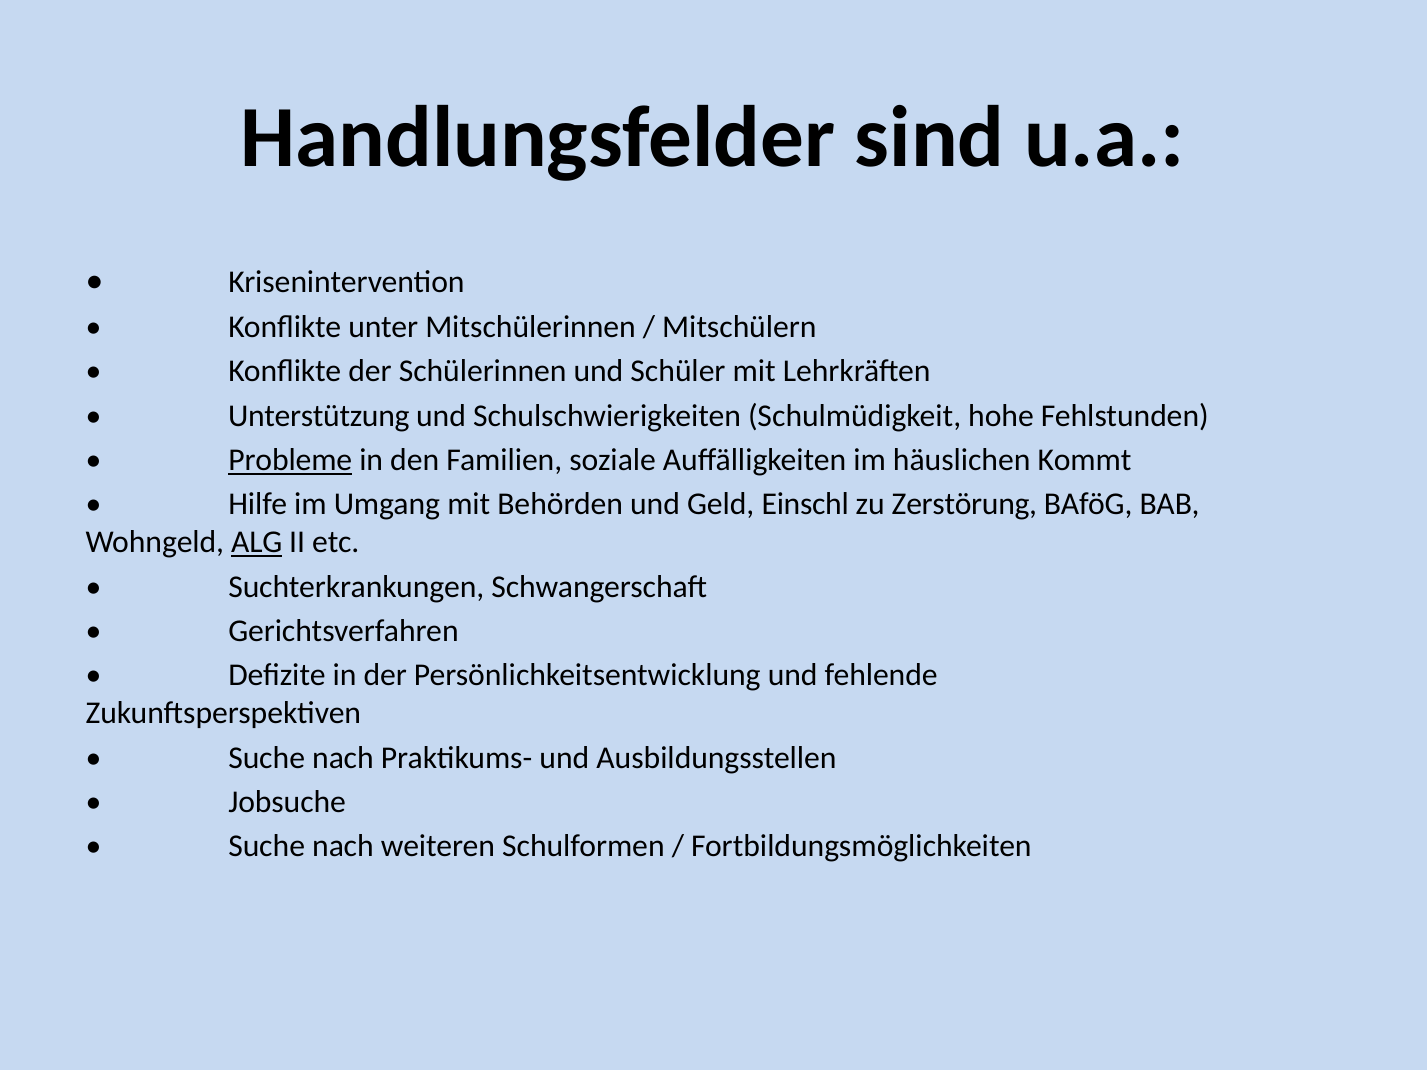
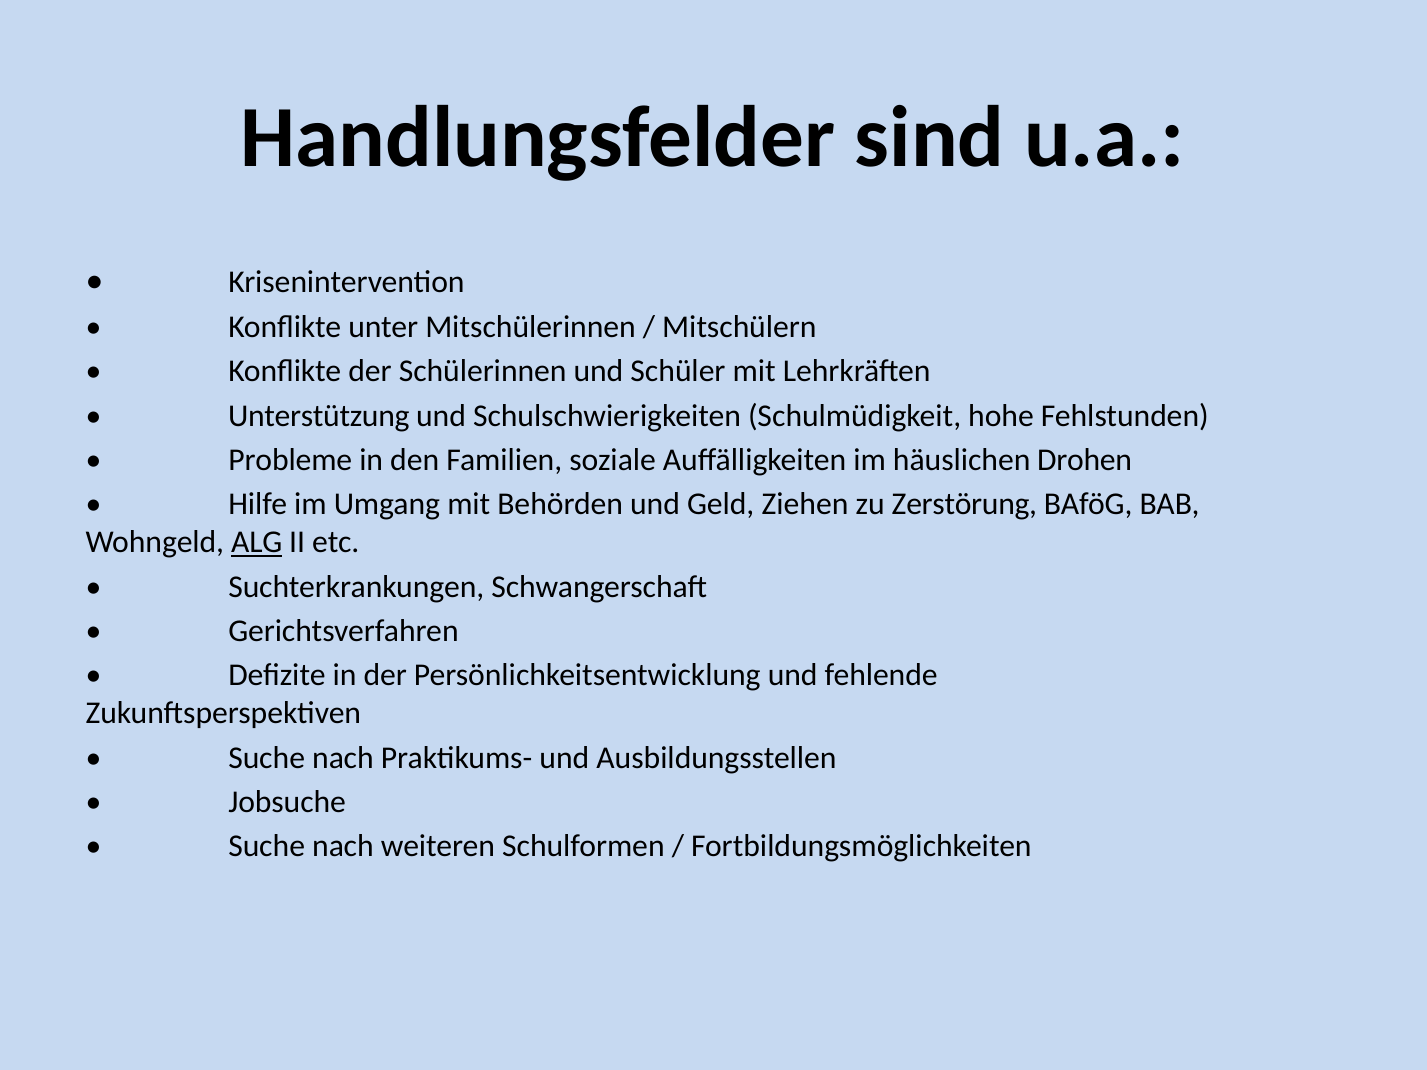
Probleme underline: present -> none (290, 460)
Kommt: Kommt -> Drohen (1085, 460)
Einschl: Einschl -> Ziehen (805, 505)
